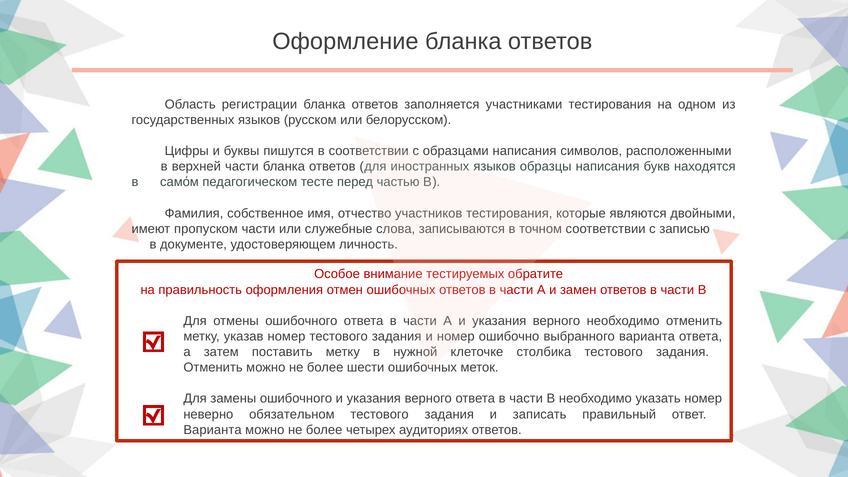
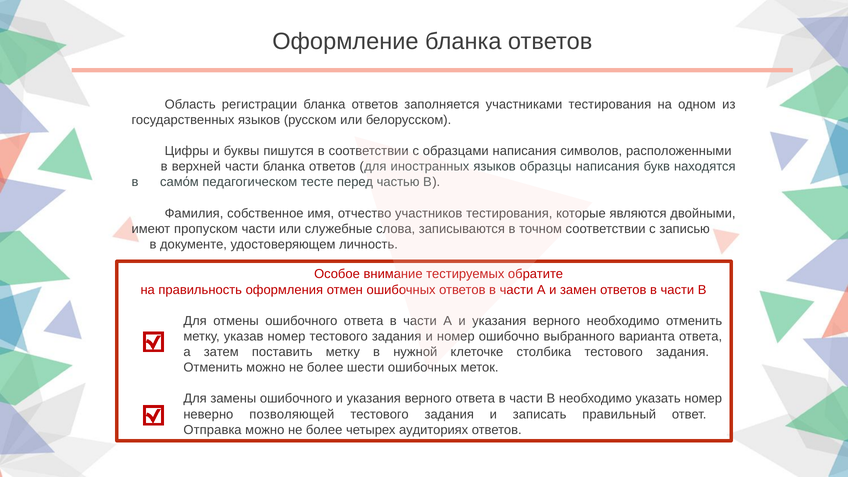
обязательном: обязательном -> позволяющей (292, 414)
Варианта: Варианта -> Отправка (212, 430)
